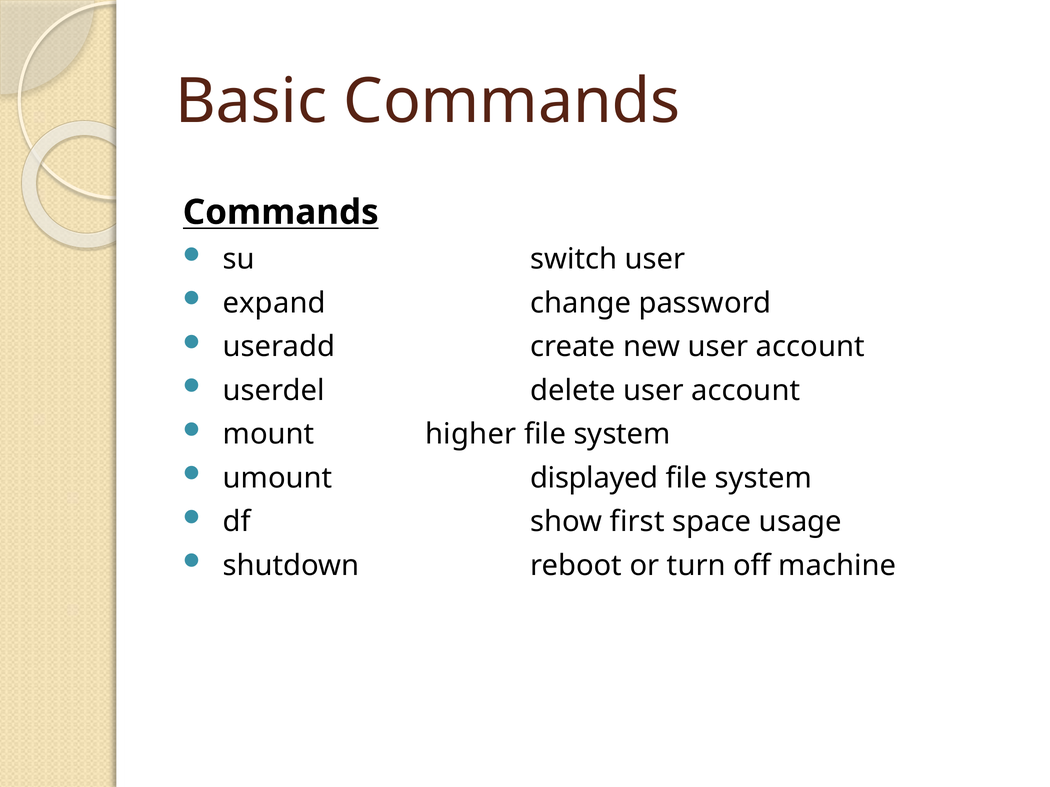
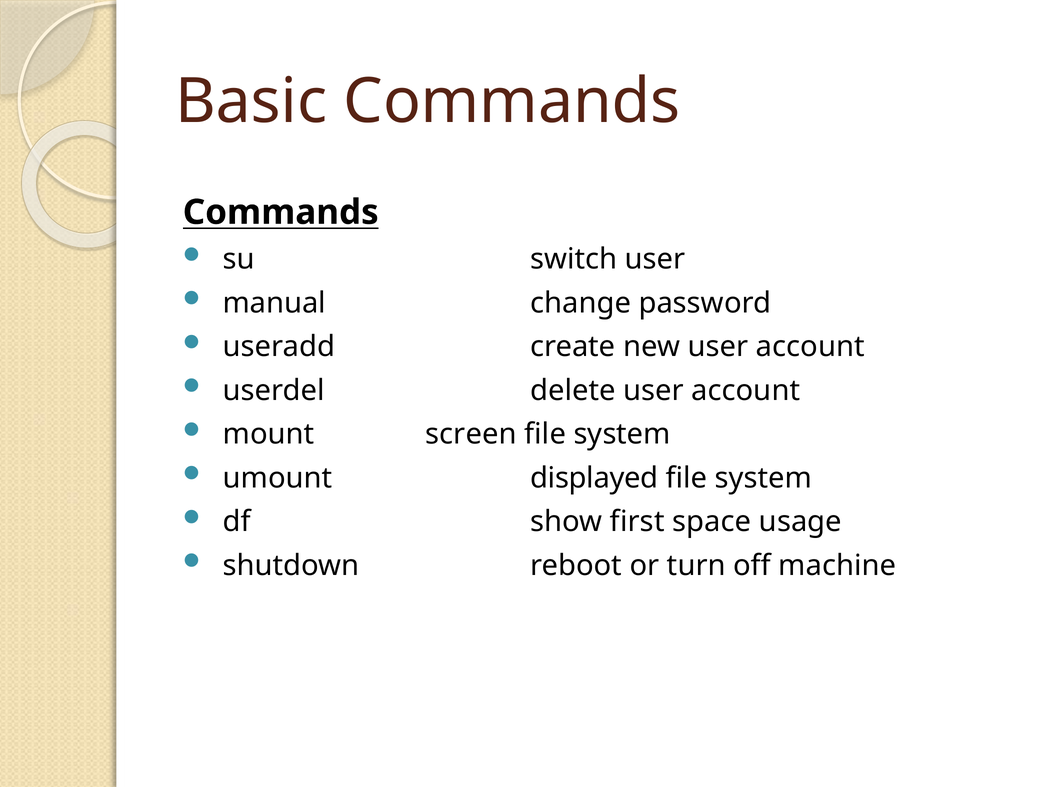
expand: expand -> manual (274, 303)
higher: higher -> screen (471, 434)
